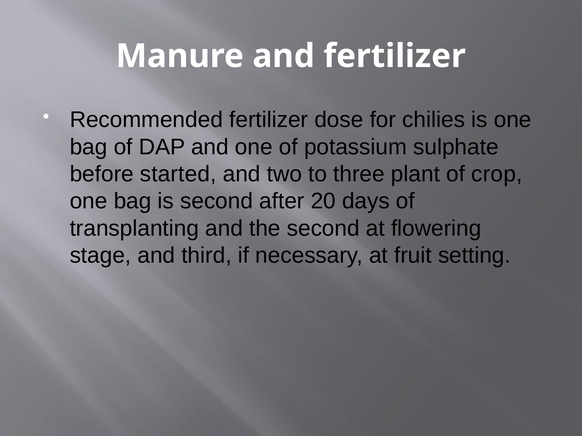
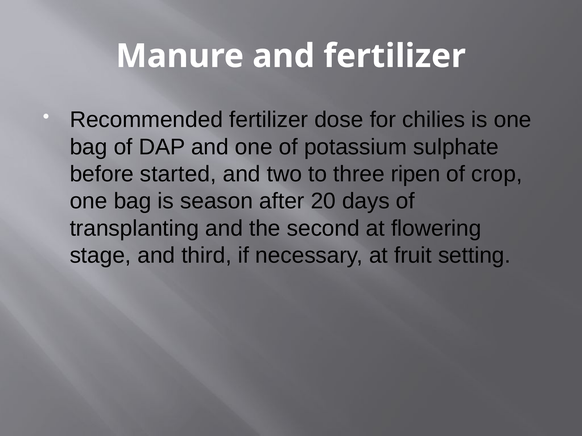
plant: plant -> ripen (416, 174)
is second: second -> season (217, 201)
